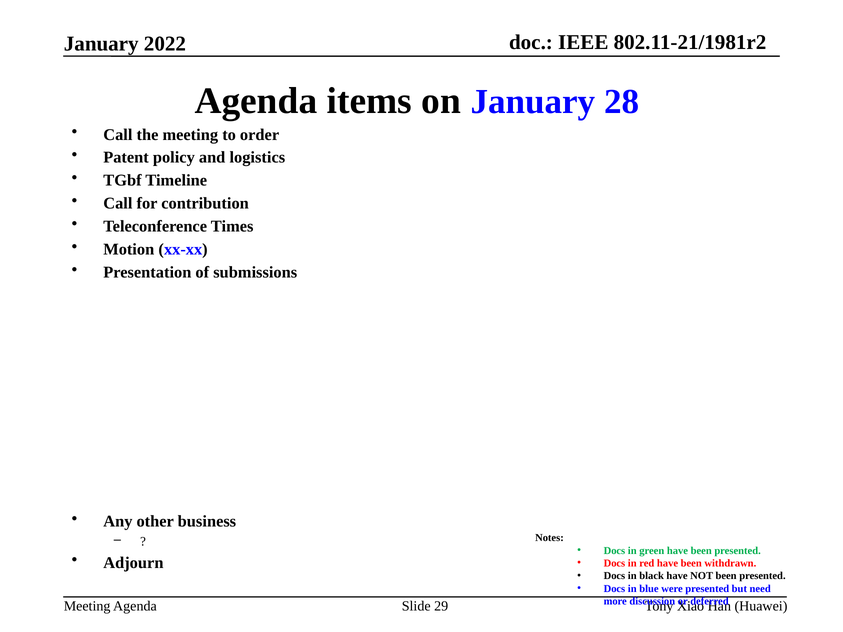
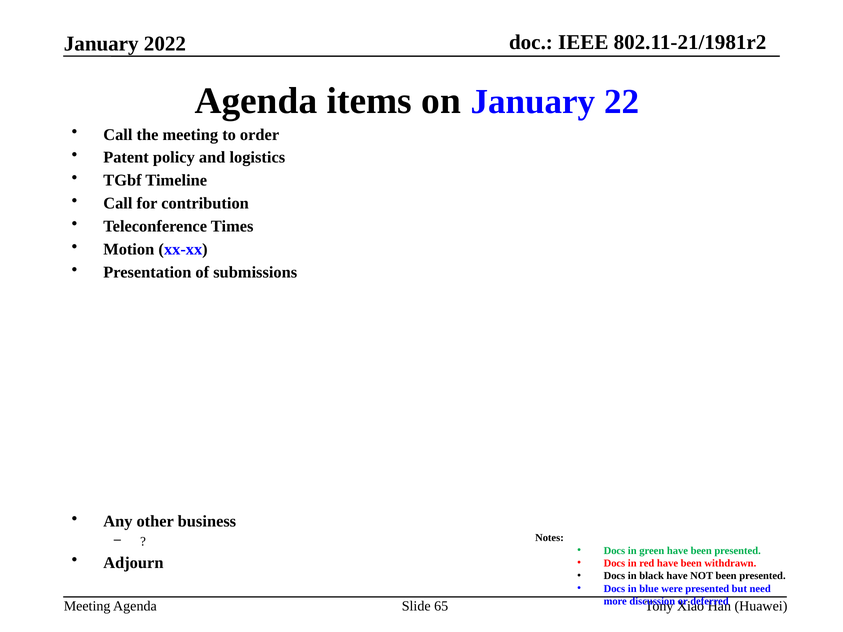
28: 28 -> 22 (622, 102)
29: 29 -> 65 (441, 606)
